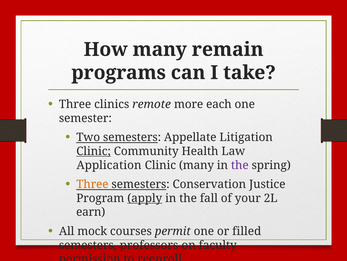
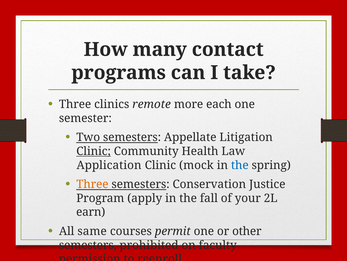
remain: remain -> contact (228, 49)
Clinic many: many -> mock (196, 165)
the colour: purple -> blue (240, 165)
apply underline: present -> none (145, 198)
mock: mock -> same (92, 231)
filled: filled -> other (247, 231)
professors: professors -> prohibited (149, 245)
